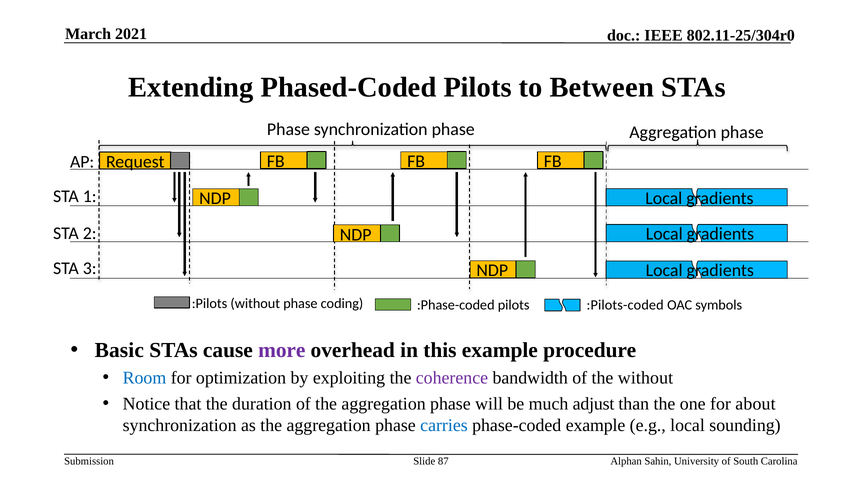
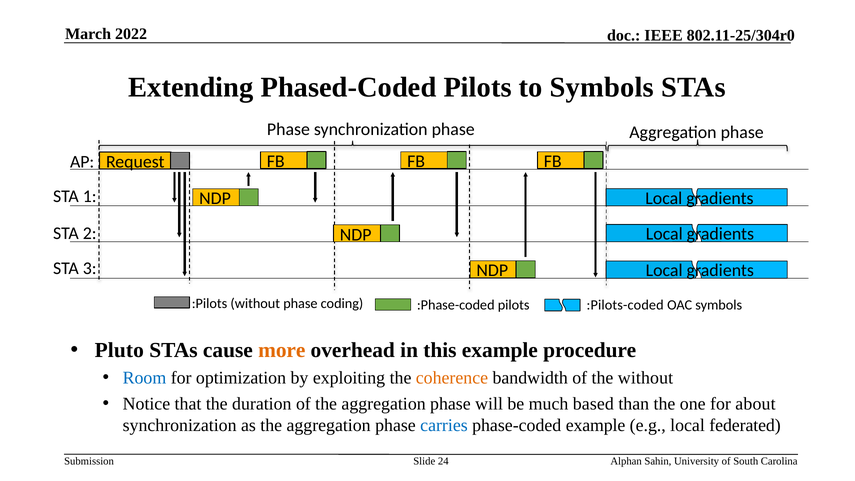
2021: 2021 -> 2022 (131, 34)
to Between: Between -> Symbols (602, 87)
Basic: Basic -> Pluto (119, 350)
more colour: purple -> orange (282, 350)
coherence colour: purple -> orange (452, 378)
adjust: adjust -> based (593, 404)
sounding: sounding -> federated (745, 425)
87: 87 -> 24 (443, 461)
